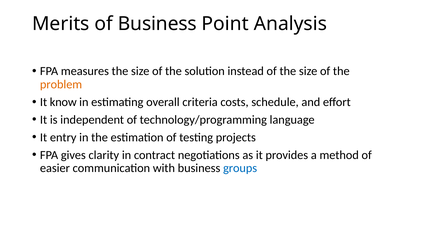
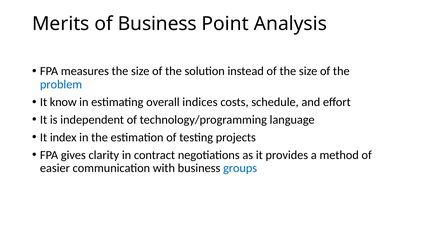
problem colour: orange -> blue (61, 84)
criteria: criteria -> indices (200, 102)
entry: entry -> index (63, 137)
